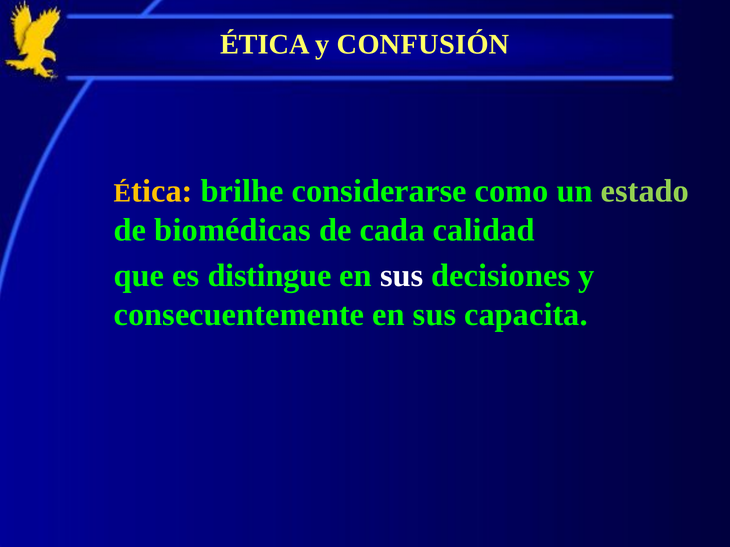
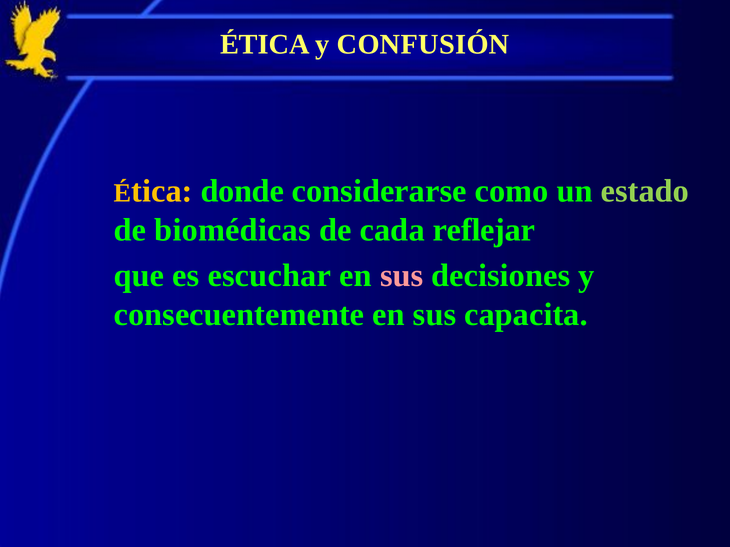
brilhe: brilhe -> donde (242, 191)
calidad: calidad -> reflejar (484, 230)
distingue: distingue -> escuchar (269, 276)
sus colour: white -> pink (402, 276)
